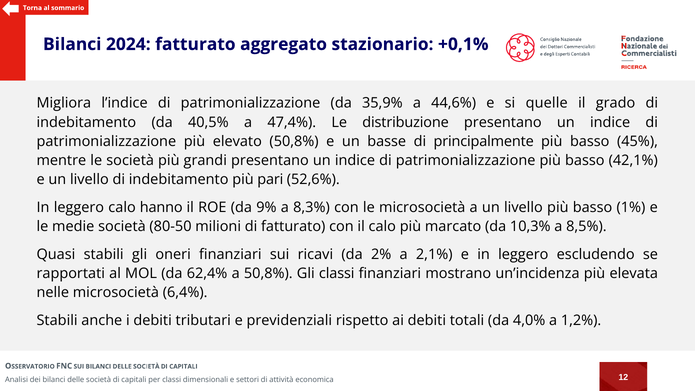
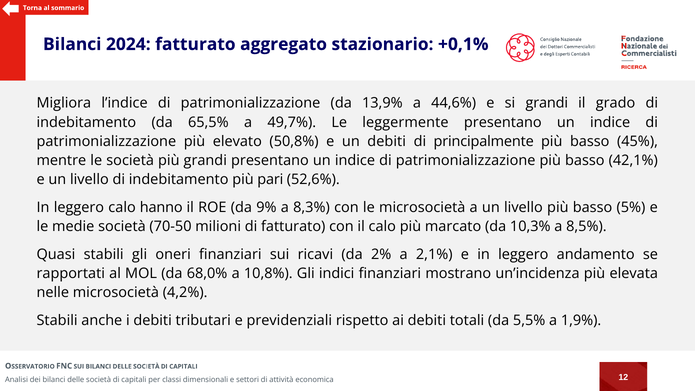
35,9%: 35,9% -> 13,9% (382, 103)
si quelle: quelle -> grandi (547, 103)
40,5%: 40,5% -> 65,5% (208, 122)
47,4%: 47,4% -> 49,7% (292, 122)
distribuzione: distribuzione -> leggermente (405, 122)
un basse: basse -> debiti (387, 141)
1%: 1% -> 5% (631, 207)
80-50: 80-50 -> 70-50 (170, 226)
escludendo: escludendo -> andamento (596, 254)
62,4%: 62,4% -> 68,0% (207, 273)
a 50,8%: 50,8% -> 10,8% (268, 273)
Gli classi: classi -> indici (337, 273)
6,4%: 6,4% -> 4,2% (185, 293)
4,0%: 4,0% -> 5,5% (529, 320)
1,2%: 1,2% -> 1,9% (581, 320)
